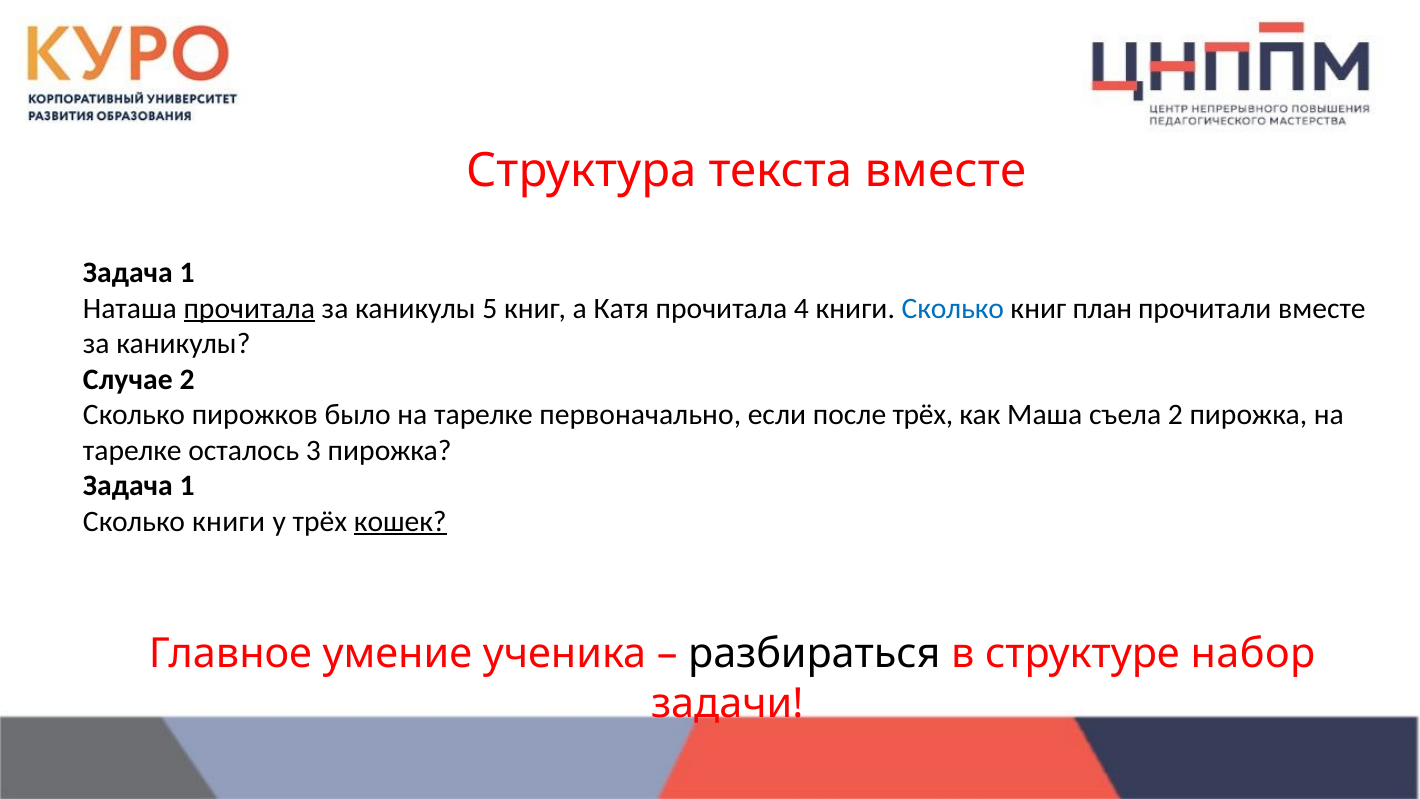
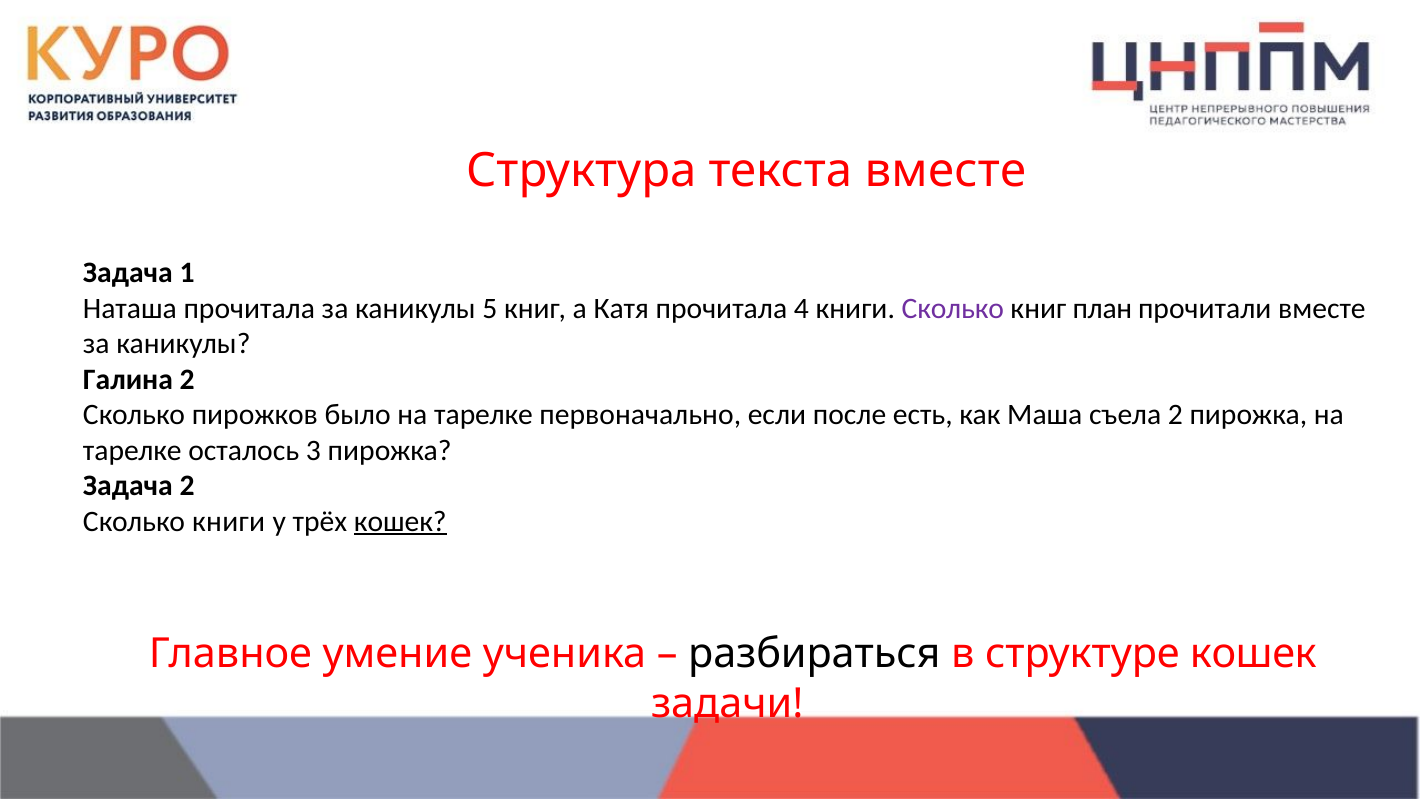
прочитала underline: present -> none (249, 308)
Сколько colour: blue -> purple (953, 308)
Случае: Случае -> Галина (128, 379)
после трёх: трёх -> есть (923, 415)
1: 1 -> 2 (187, 486)
структуре набор: набор -> кошек (1253, 653)
